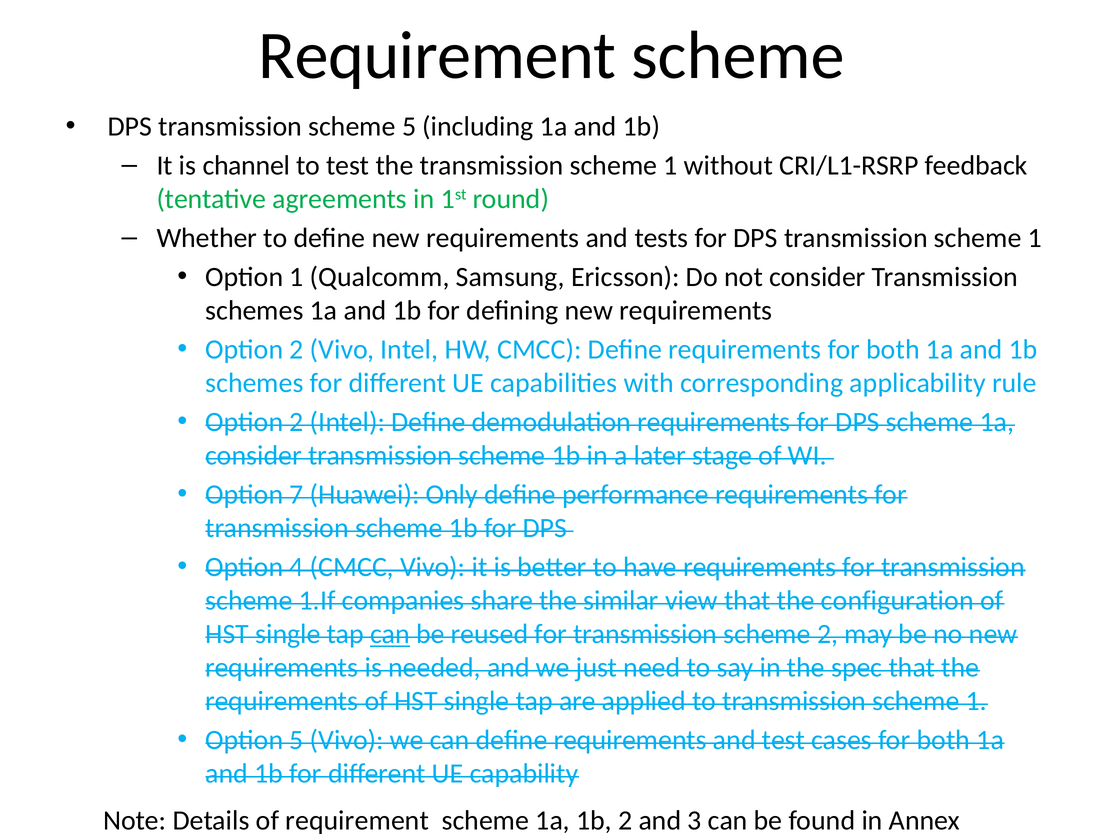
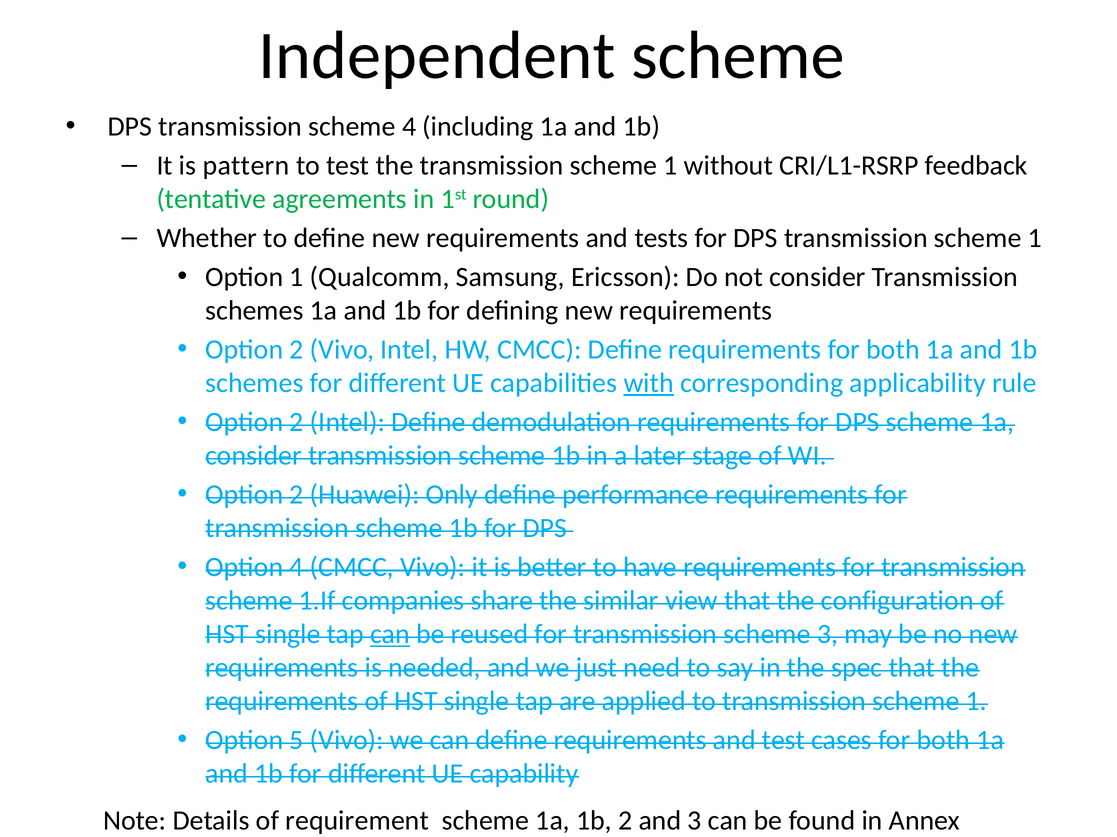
Requirement: Requirement -> Independent (437, 56)
scheme 5: 5 -> 4 (409, 126)
channel: channel -> pattern (246, 166)
with underline: none -> present (649, 383)
7: 7 -> 2 (297, 495)
scheme 2: 2 -> 3 (828, 635)
